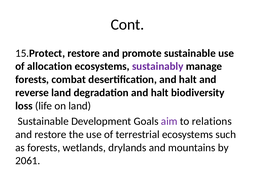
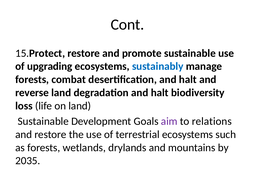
allocation: allocation -> upgrading (50, 66)
sustainably colour: purple -> blue (158, 66)
2061: 2061 -> 2035 (28, 161)
